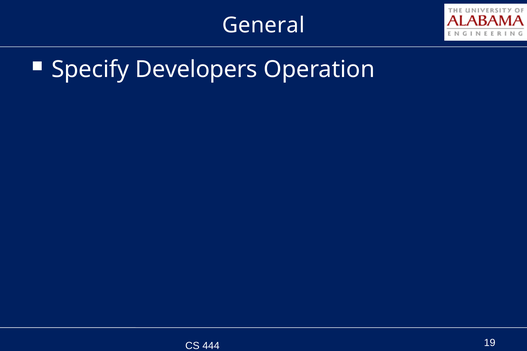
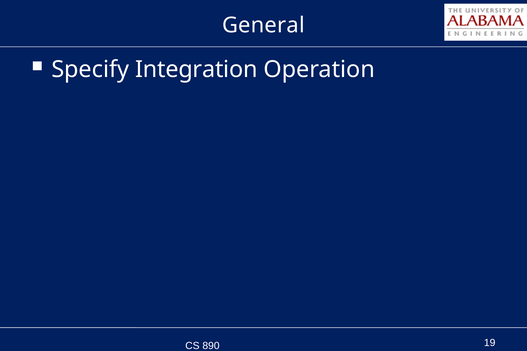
Developers: Developers -> Integration (196, 70)
444: 444 -> 890 (211, 346)
